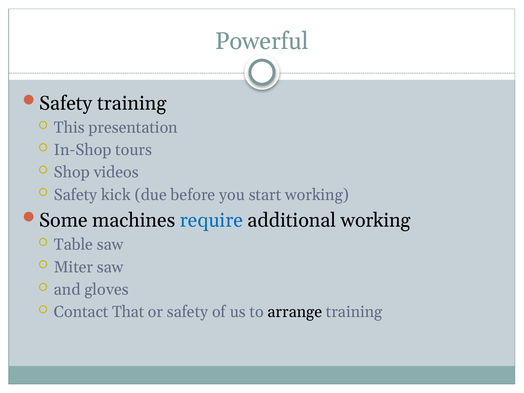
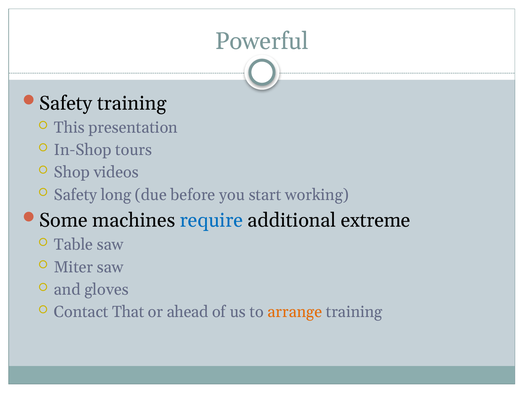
kick: kick -> long (116, 195)
additional working: working -> extreme (376, 220)
or safety: safety -> ahead (188, 312)
arrange colour: black -> orange (295, 312)
